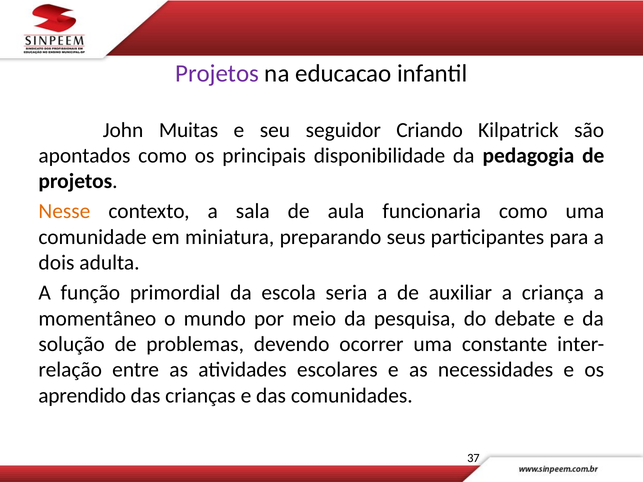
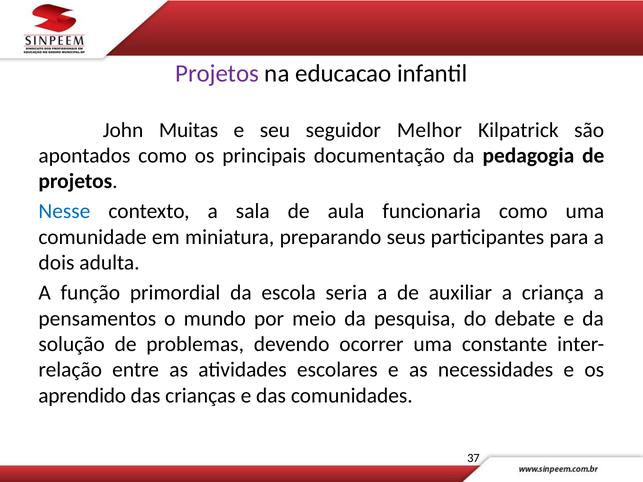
Criando: Criando -> Melhor (429, 130)
disponibilidade: disponibilidade -> documentação (379, 156)
Nesse colour: orange -> blue (64, 211)
momentâneo: momentâneo -> pensamentos (97, 319)
